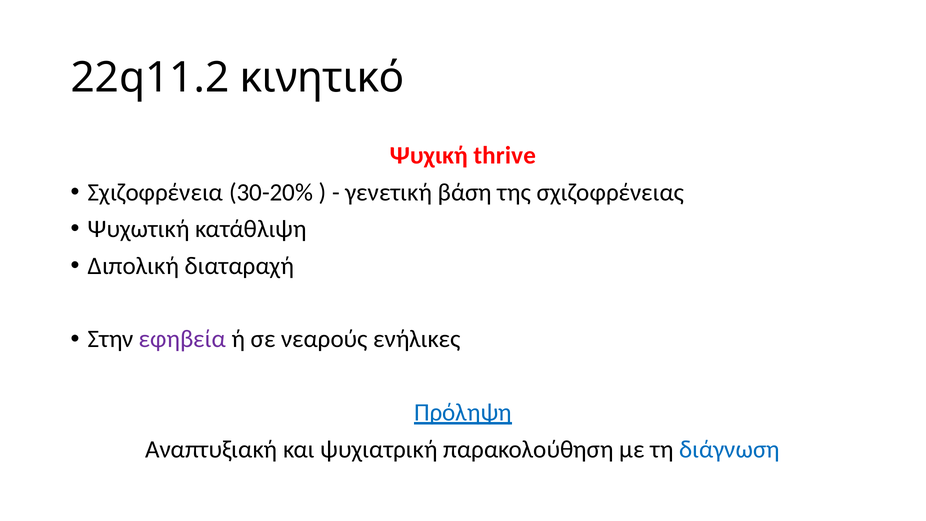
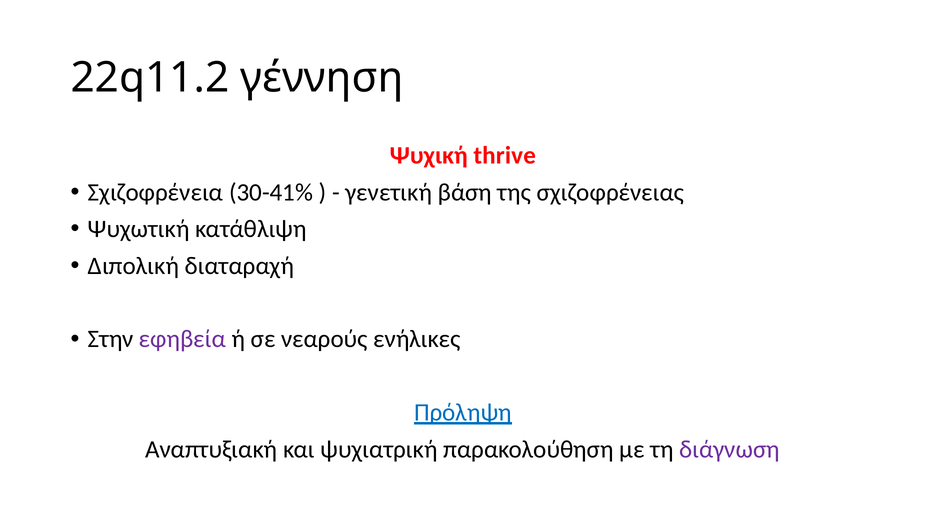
κινητικό: κινητικό -> γέννηση (322, 78)
30-20%: 30-20% -> 30-41% (271, 192)
διάγνωση colour: blue -> purple (730, 449)
